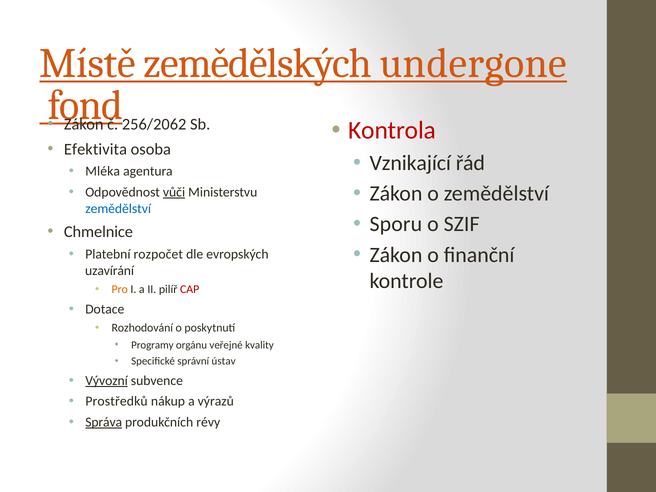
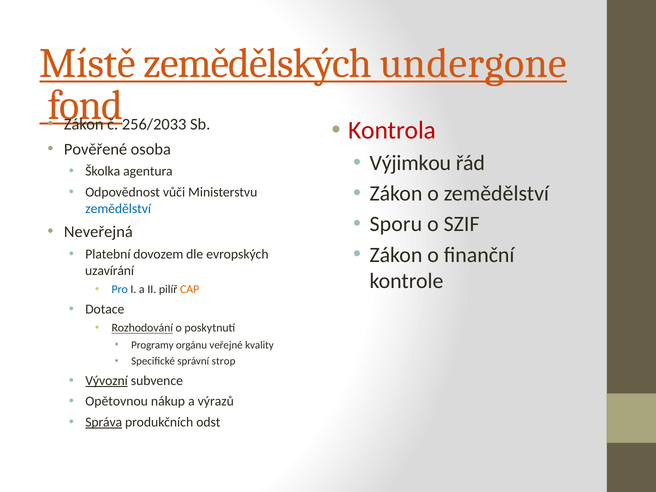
256/2062: 256/2062 -> 256/2033 (154, 124)
Efektivita: Efektivita -> Pověřené (96, 149)
Vznikající: Vznikající -> Výjimkou (410, 163)
Mléka: Mléka -> Školka (103, 171)
vůči underline: present -> none (174, 192)
Chmelnice: Chmelnice -> Neveřejná (98, 232)
rozpočet: rozpočet -> dovozem (158, 254)
Pro colour: orange -> blue (120, 289)
CAP colour: red -> orange (190, 289)
Rozhodování underline: none -> present (142, 328)
ústav: ústav -> strop (224, 361)
Prostředků: Prostředků -> Opětovnou (117, 401)
révy: révy -> odst (208, 422)
